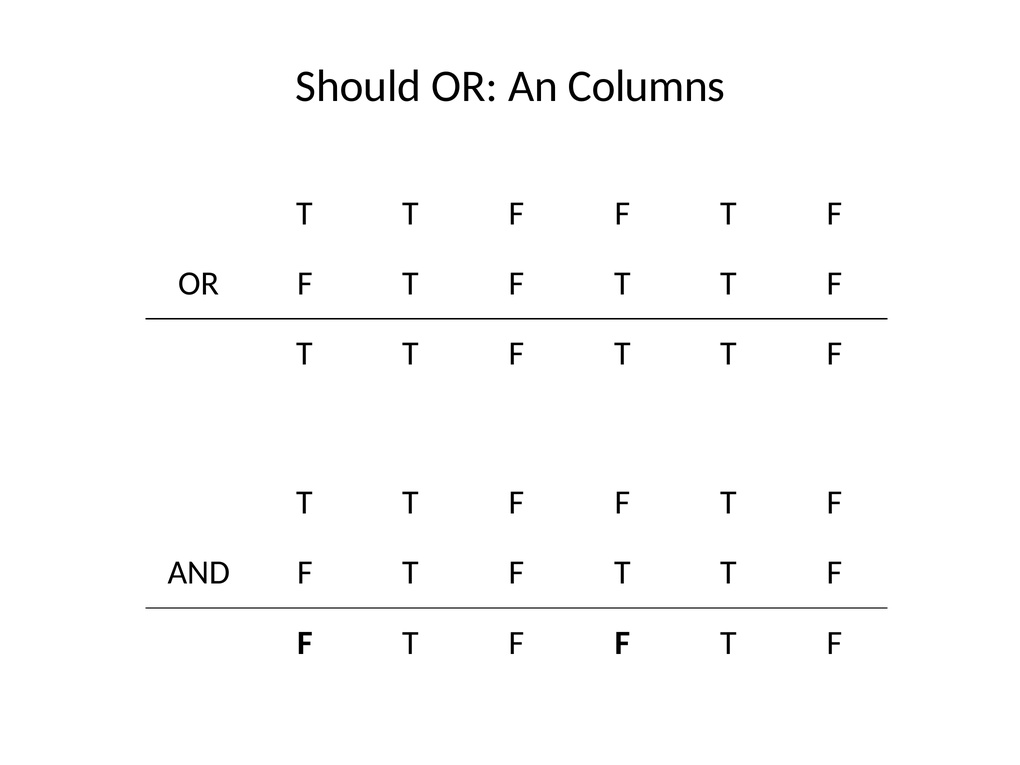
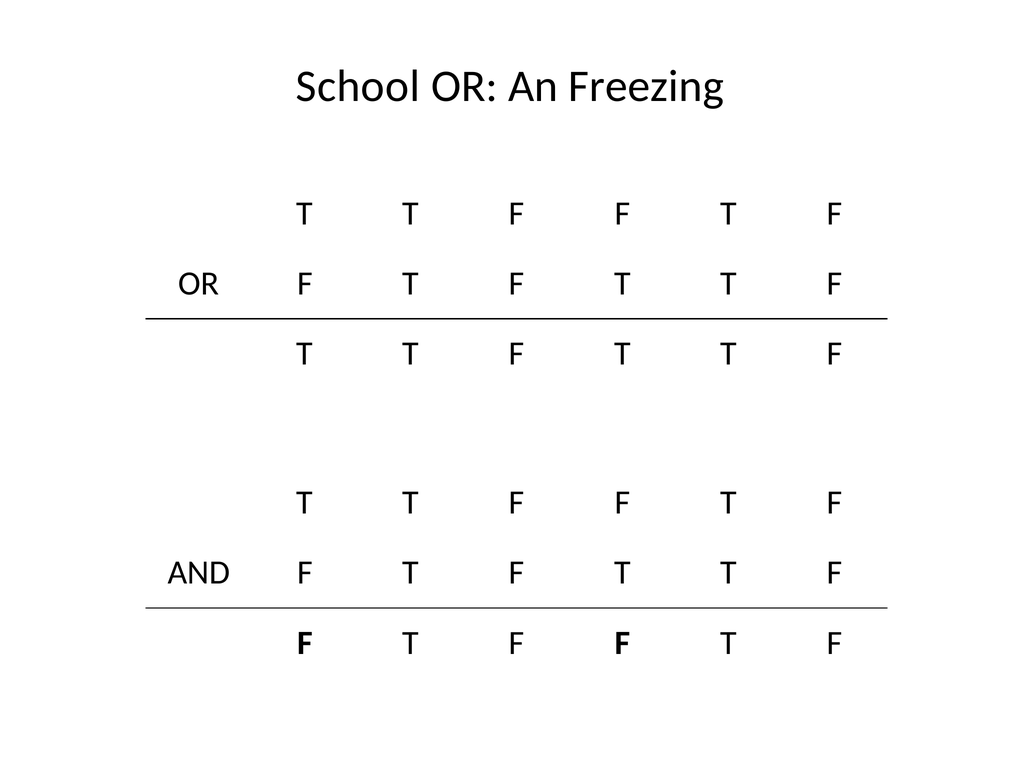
Should: Should -> School (358, 86)
Columns: Columns -> Freezing (646, 86)
